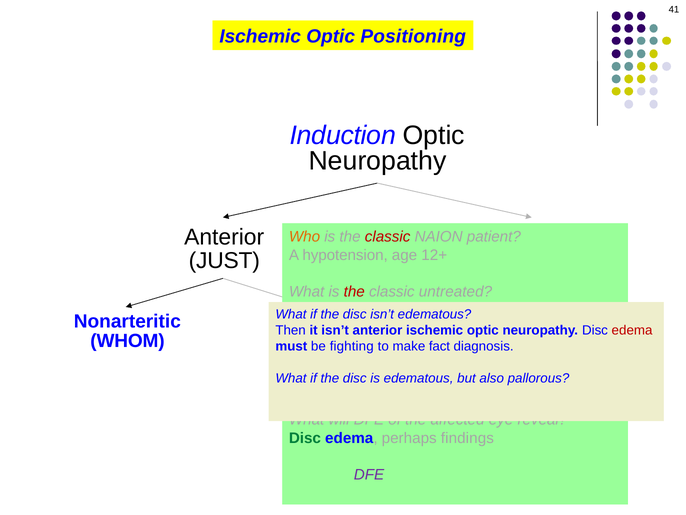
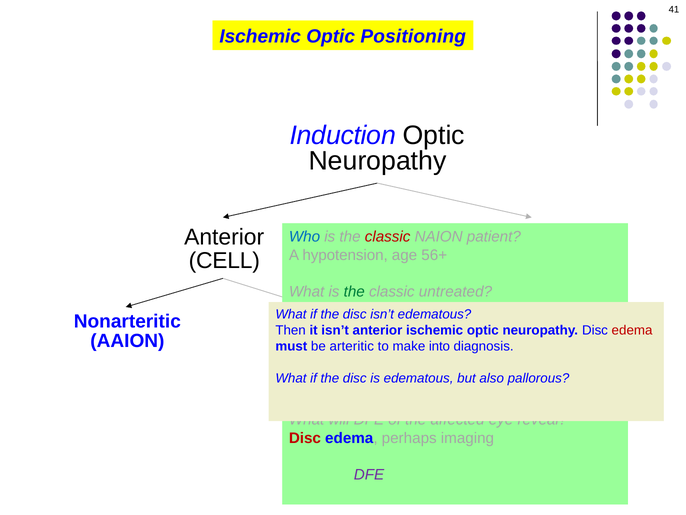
Who colour: orange -> blue (305, 237)
12+: 12+ -> 56+ (434, 255)
JUST: JUST -> CELL (224, 260)
the colour: red -> green (354, 291)
WHOM: WHOM -> AAION (127, 341)
fighting: fighting -> arteritic (352, 346)
fact: fact -> into (439, 346)
Disc colour: green -> red (305, 438)
findings: findings -> imaging (467, 438)
